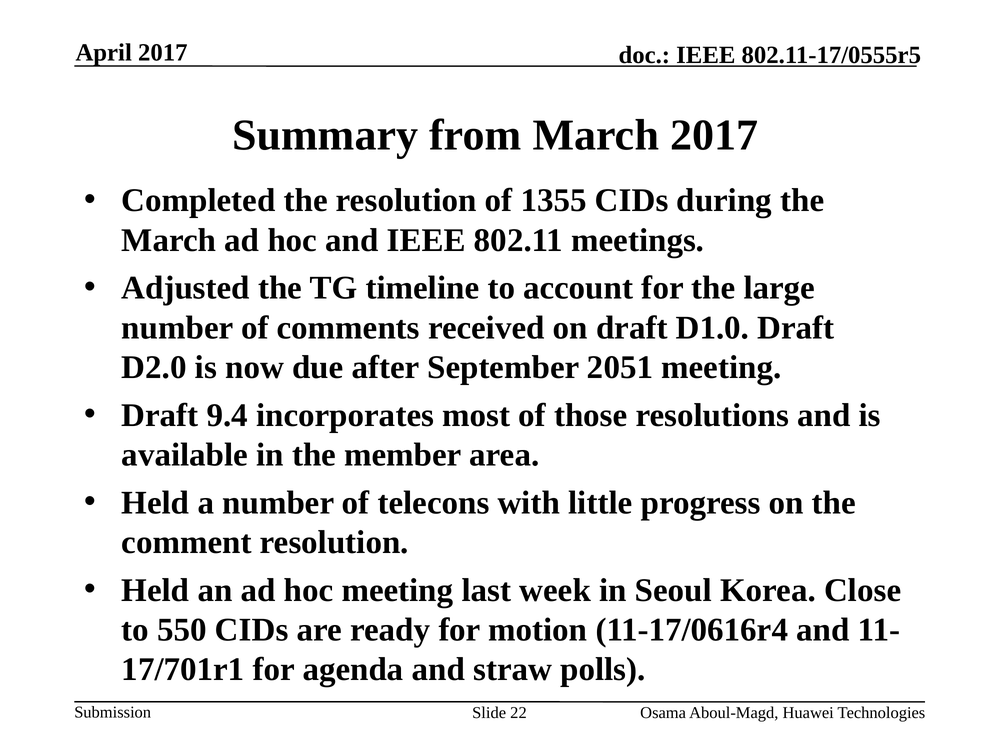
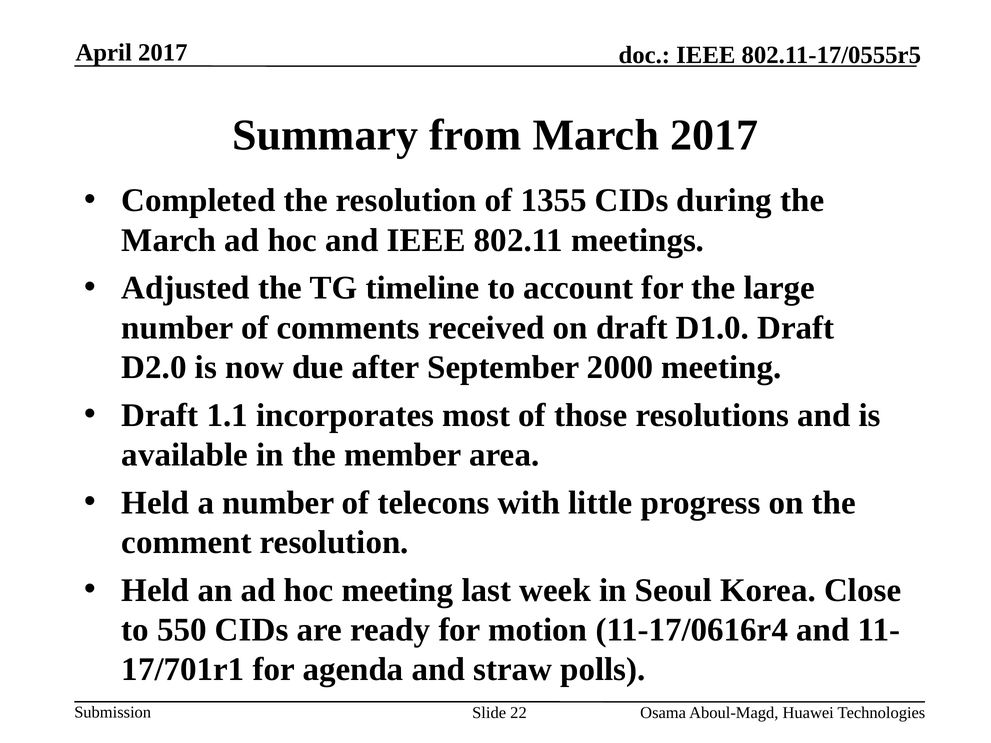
2051: 2051 -> 2000 (620, 367)
9.4: 9.4 -> 1.1 (227, 415)
